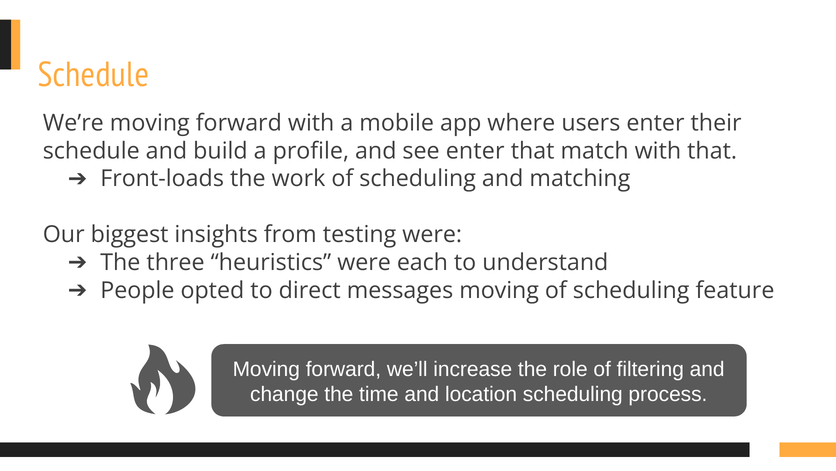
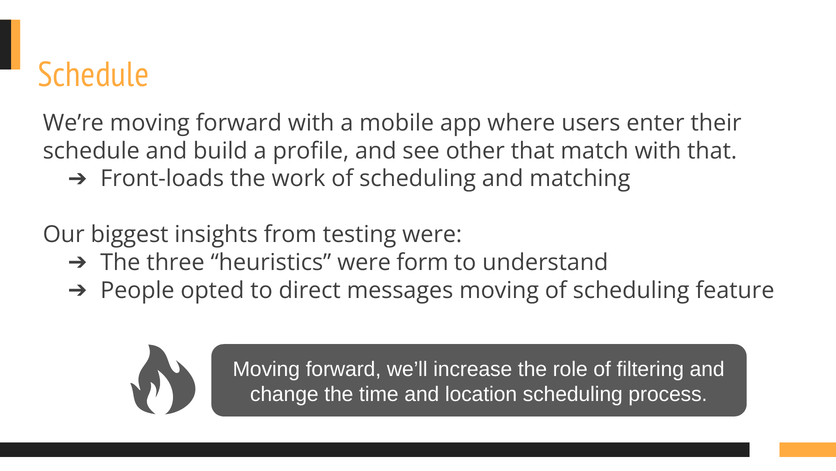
see enter: enter -> other (475, 151)
each: each -> form (423, 262)
